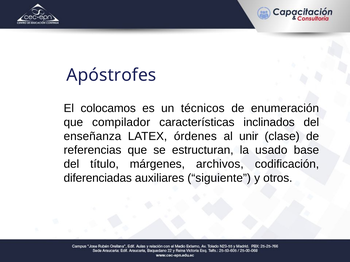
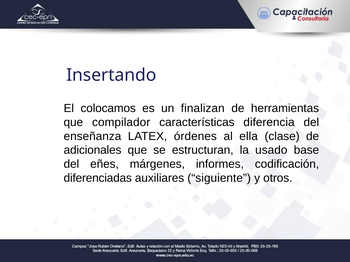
Apóstrofes: Apóstrofes -> Insertando (111, 75)
técnicos: técnicos -> finalizan (203, 108)
enumeración: enumeración -> herramientas (285, 108)
inclinados: inclinados -> diferencia (269, 122)
unir: unir -> ella (249, 136)
referencias: referencias -> adicionales (93, 150)
título: título -> eñes (104, 164)
archivos: archivos -> informes (220, 164)
